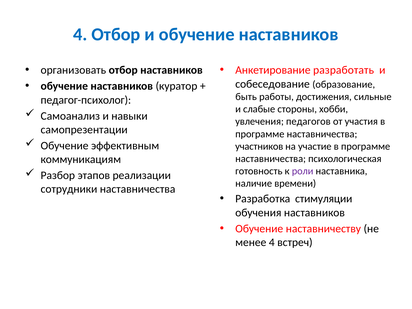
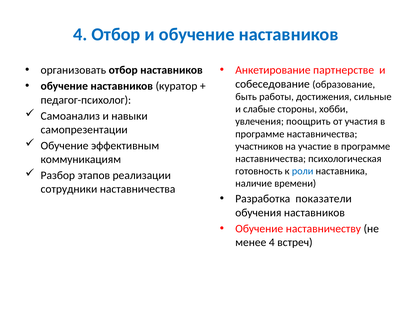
разработать: разработать -> партнерстве (344, 70)
педагогов: педагогов -> поощрить (308, 122)
роли colour: purple -> blue (303, 171)
стимуляции: стимуляции -> показатели (324, 199)
